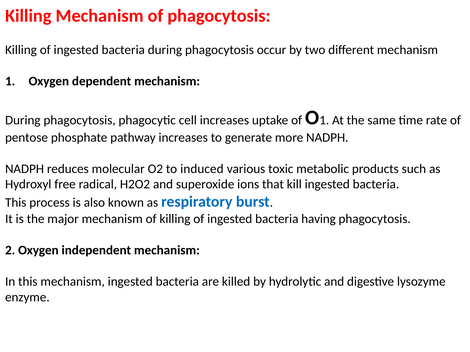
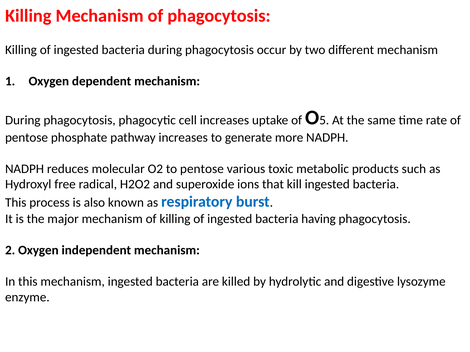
1: 1 -> 5 (324, 120)
to induced: induced -> pentose (202, 169)
